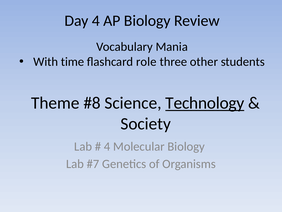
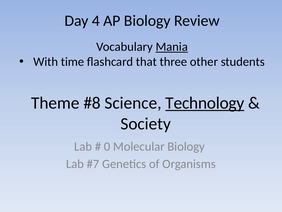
Mania underline: none -> present (172, 47)
role: role -> that (146, 62)
4: 4 -> 0 (107, 146)
